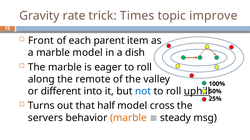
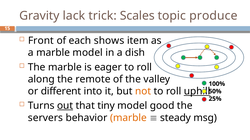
rate: rate -> lack (74, 16)
Times: Times -> Scales (137, 16)
improve: improve -> produce (213, 16)
parent: parent -> shows (109, 41)
not colour: blue -> orange (143, 92)
out underline: none -> present (65, 106)
half: half -> tiny (106, 106)
cross: cross -> good (162, 106)
